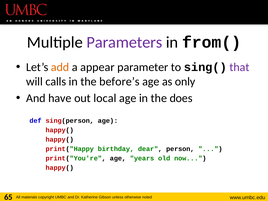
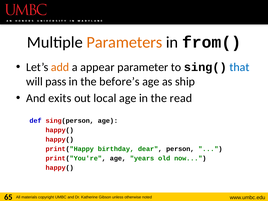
Parameters colour: purple -> orange (124, 42)
that colour: purple -> blue (239, 67)
calls: calls -> pass (56, 82)
only: only -> ship (185, 82)
have: have -> exits (60, 98)
does: does -> read (181, 98)
